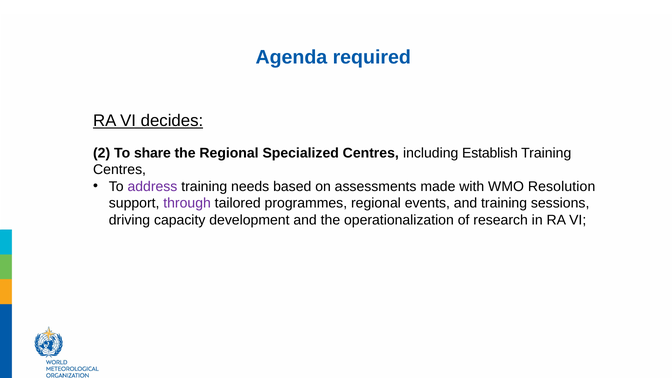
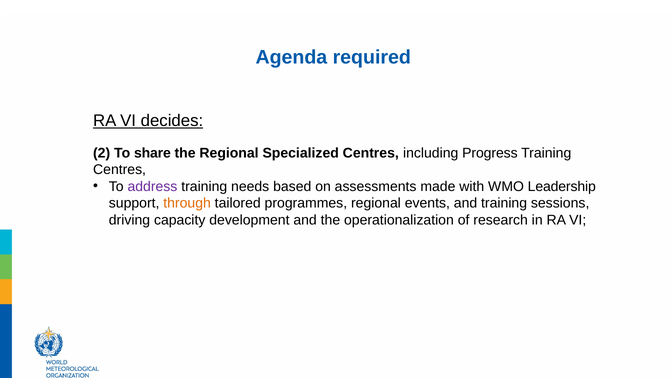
Establish: Establish -> Progress (490, 153)
Resolution: Resolution -> Leadership (562, 187)
through colour: purple -> orange (187, 203)
